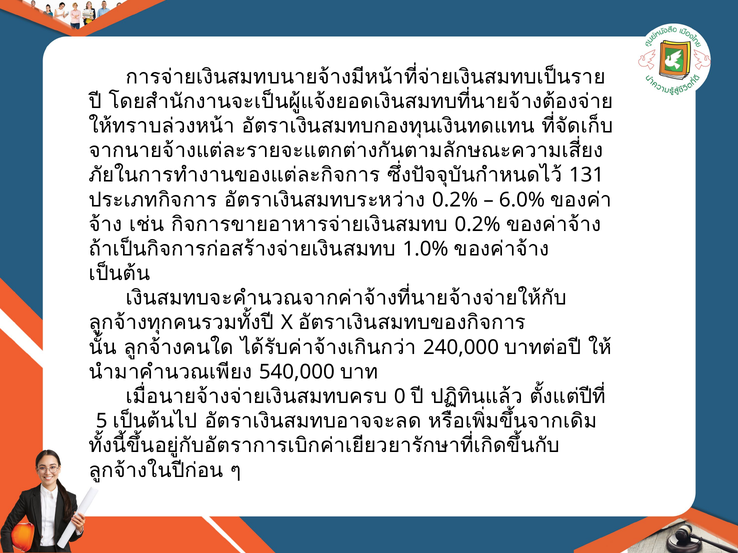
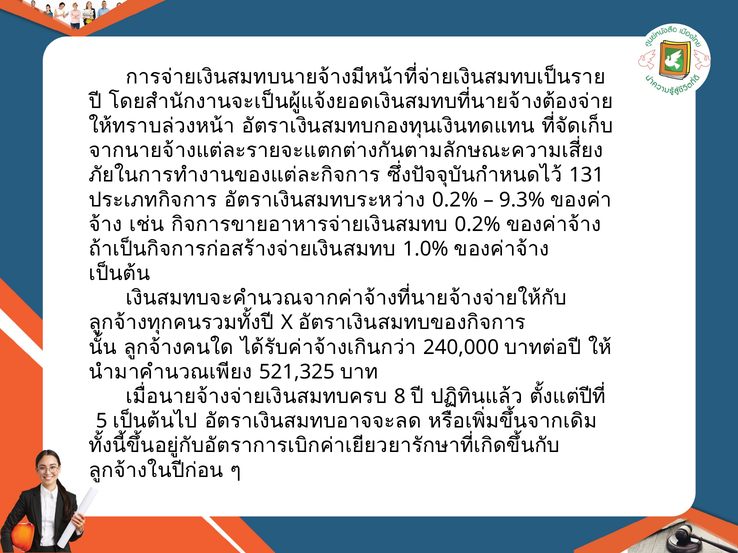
6.0%: 6.0% -> 9.3% (522, 200)
540,000: 540,000 -> 521,325 (297, 372)
0: 0 -> 8 (400, 397)
